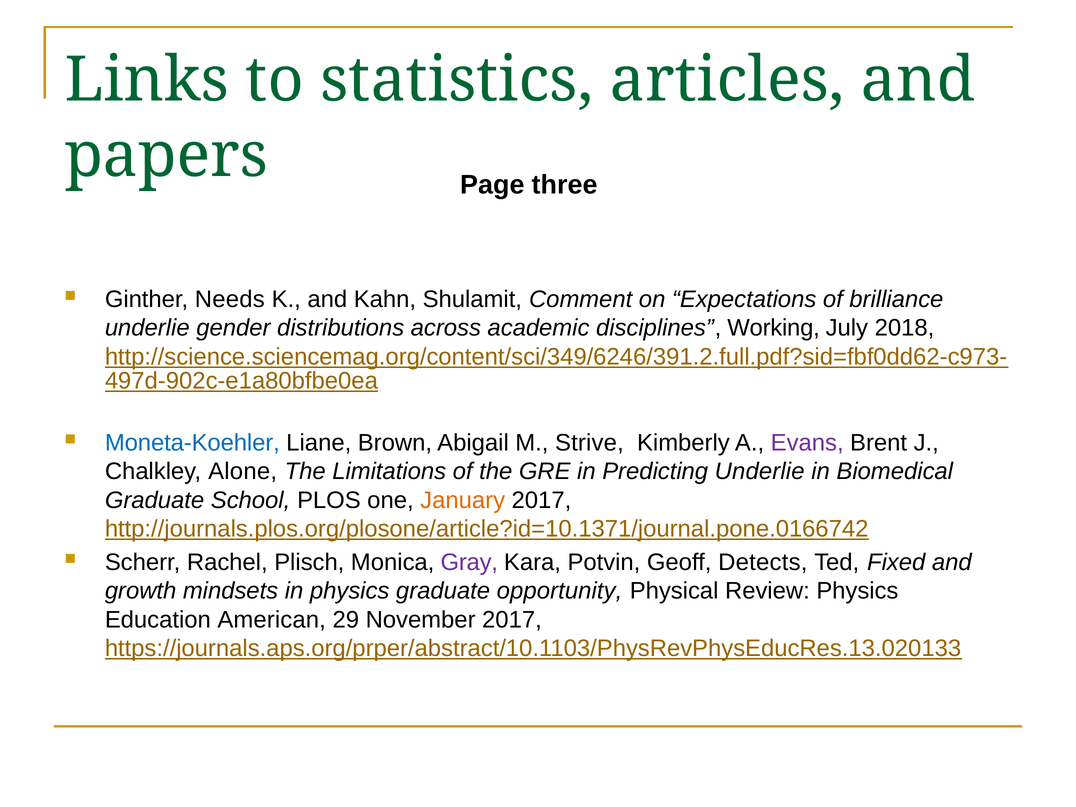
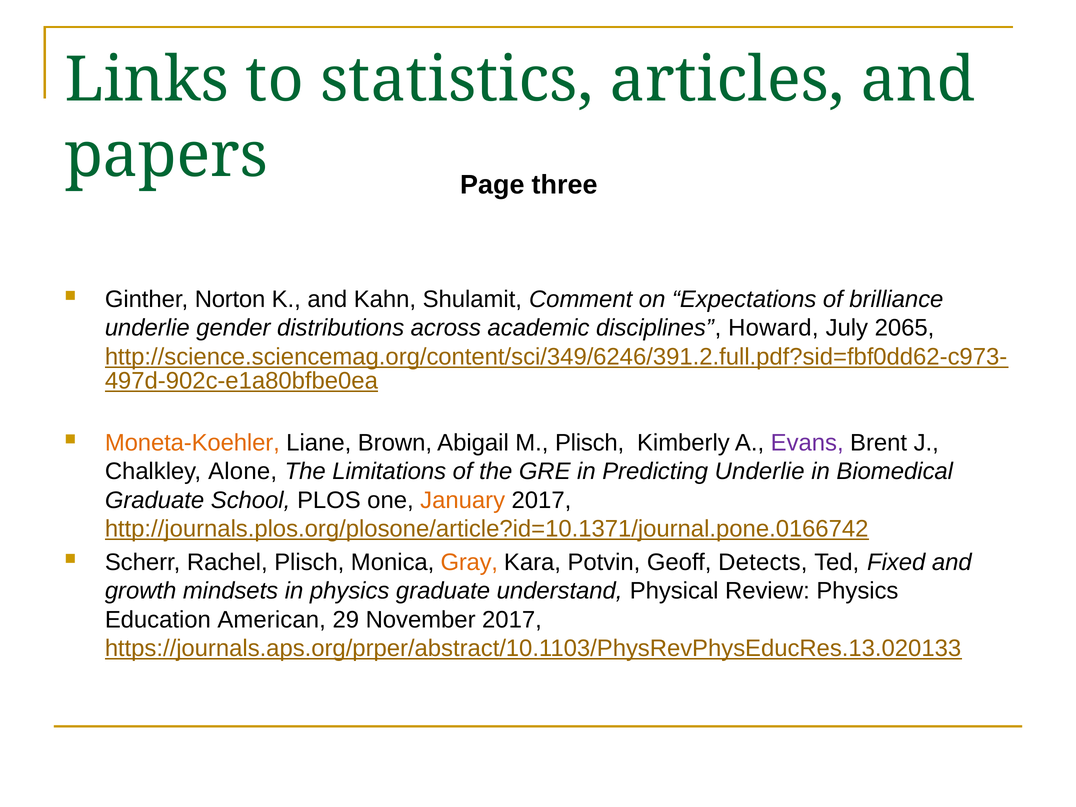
Needs: Needs -> Norton (230, 299)
Working: Working -> Howard (773, 328)
2018: 2018 -> 2065 (904, 328)
Moneta-Koehler colour: blue -> orange (192, 443)
M Strive: Strive -> Plisch (590, 443)
Gray colour: purple -> orange (469, 562)
opportunity: opportunity -> understand (560, 591)
